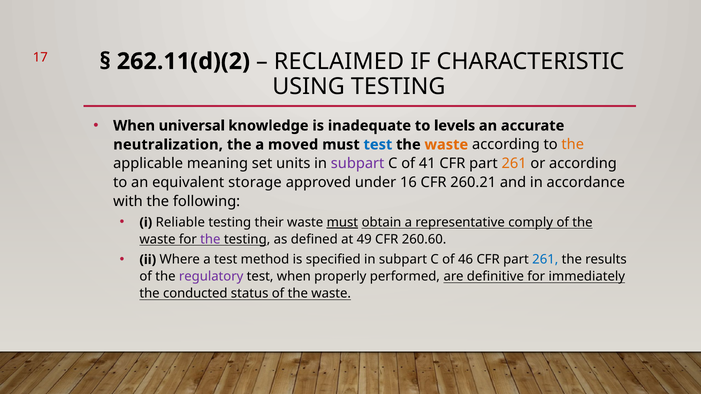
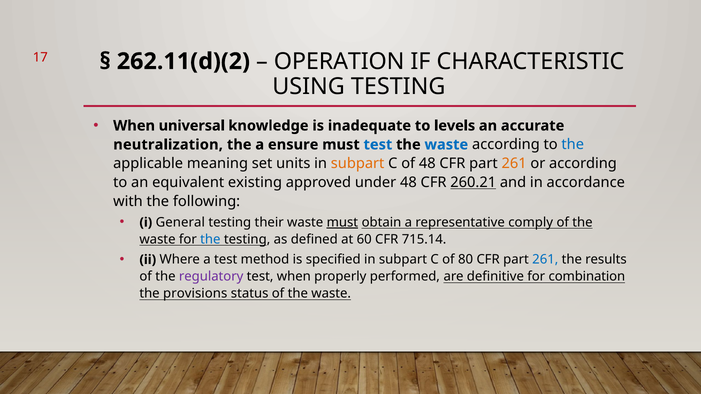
RECLAIMED: RECLAIMED -> OPERATION (339, 61)
moved: moved -> ensure (293, 145)
waste colour: orange -> blue (446, 145)
the colour: orange -> blue (573, 145)
subpart colour: purple -> orange (358, 164)
of 41: 41 -> 48 (427, 164)
storage: storage -> existing (255, 183)
under 16: 16 -> 48 (408, 183)
260.21 underline: none -> present (473, 183)
Reliable: Reliable -> General (180, 223)
the colour: purple -> blue (210, 240)
49: 49 -> 60 (364, 240)
260.60: 260.60 -> 715.14 (424, 240)
46: 46 -> 80 (466, 260)
immediately: immediately -> combination (587, 277)
conducted: conducted -> provisions (195, 294)
